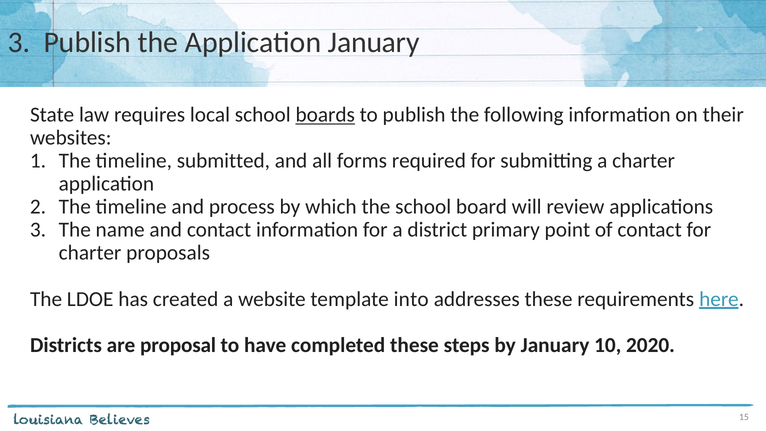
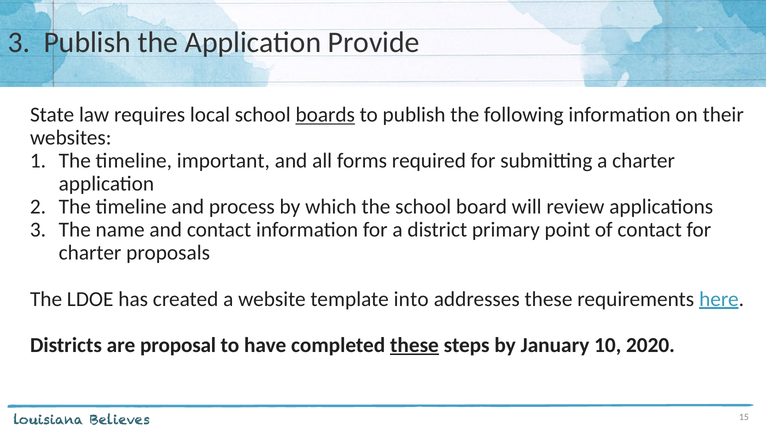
Application January: January -> Provide (374, 43)
submitted: submitted -> important (223, 161)
these underline: none -> present (414, 345)
